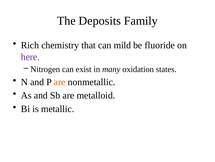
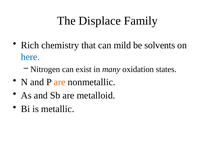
Deposits: Deposits -> Displace (100, 21)
fluoride: fluoride -> solvents (160, 45)
here colour: purple -> blue (30, 57)
